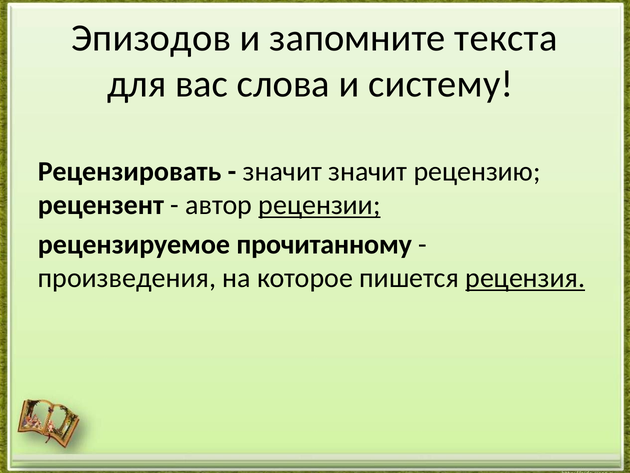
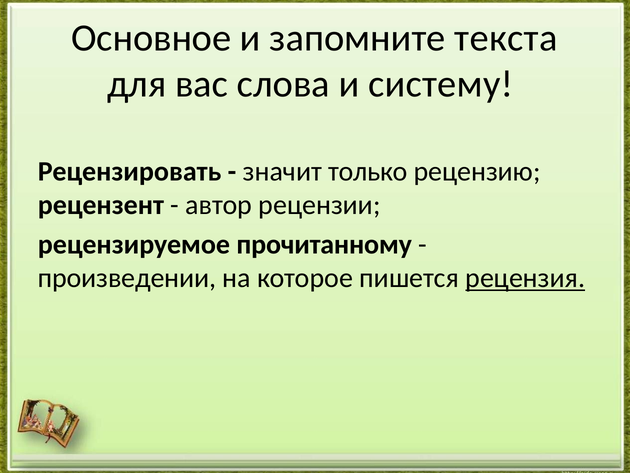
Эпизодов: Эпизодов -> Основное (151, 38)
значит значит: значит -> только (368, 171)
рецензии underline: present -> none (320, 205)
произведения: произведения -> произведении (127, 278)
